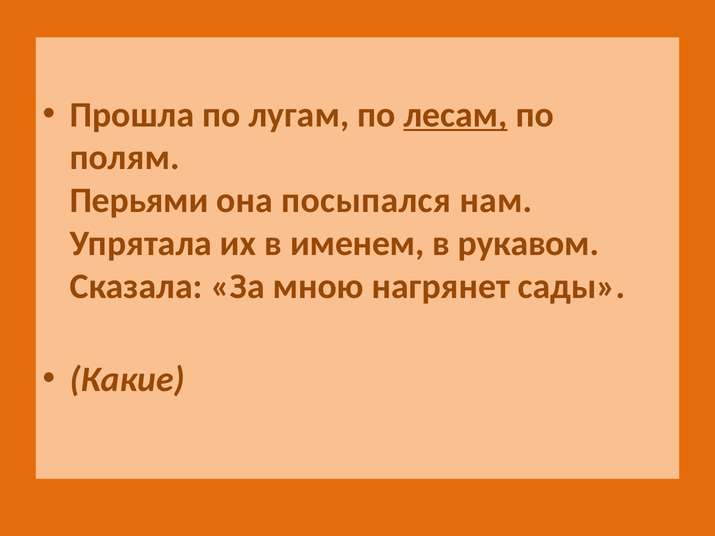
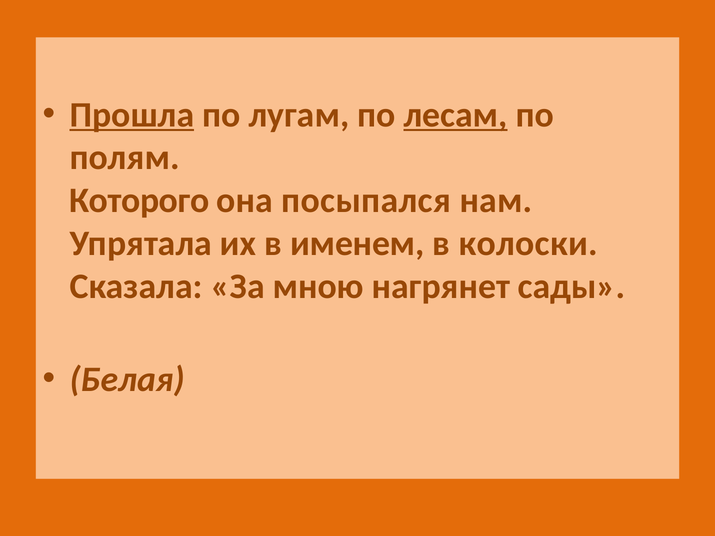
Прошла underline: none -> present (132, 115)
Перьями: Перьями -> Которого (139, 201)
рукавом: рукавом -> колоски (528, 244)
Какие: Какие -> Белая (127, 379)
